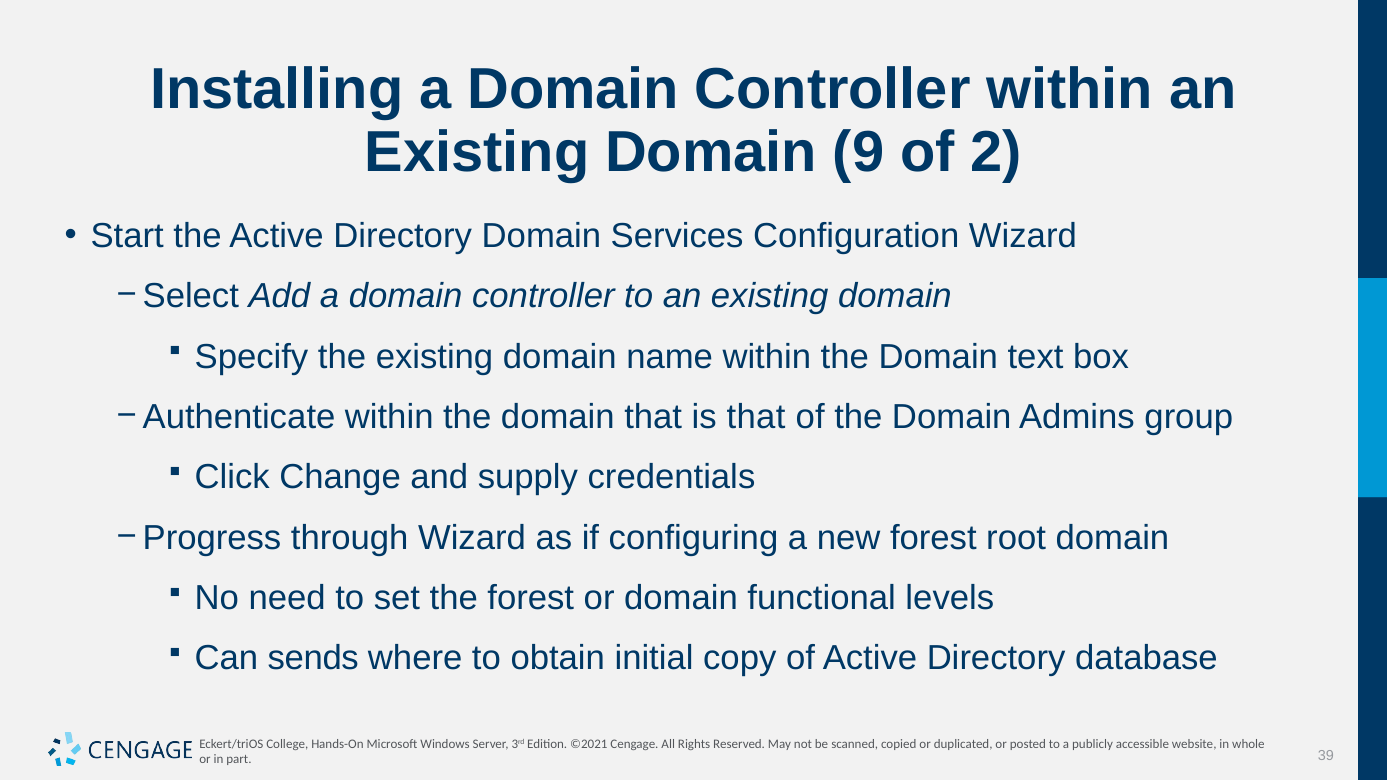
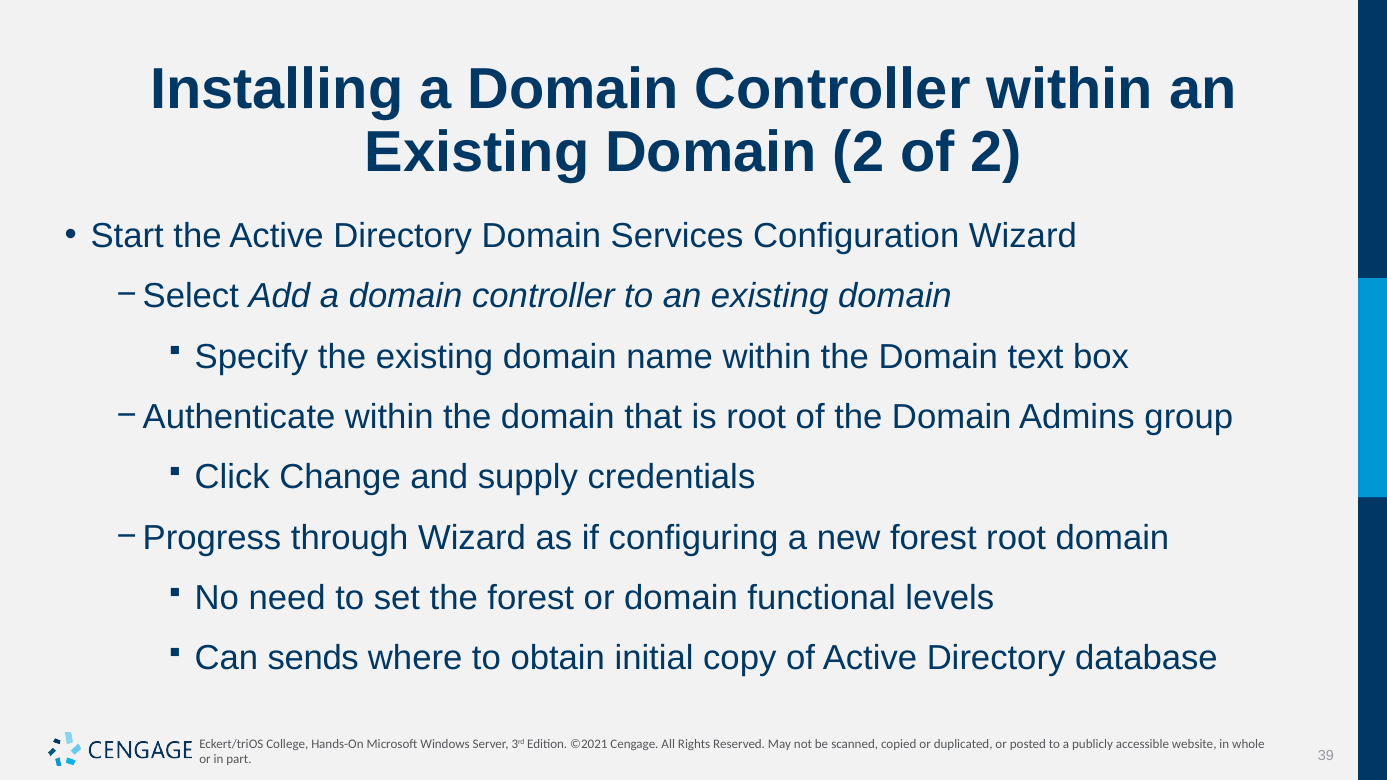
Domain 9: 9 -> 2 (859, 152)
is that: that -> root (756, 417)
